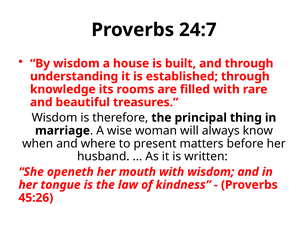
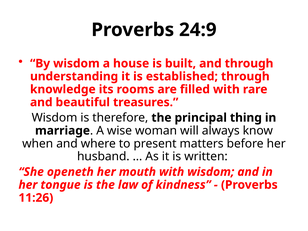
24:7: 24:7 -> 24:9 (198, 30)
45:26: 45:26 -> 11:26 (36, 198)
